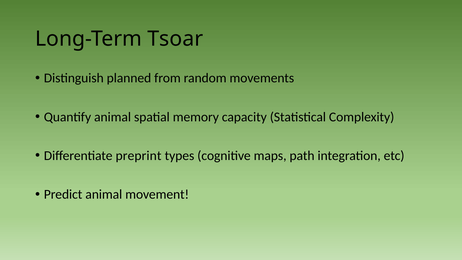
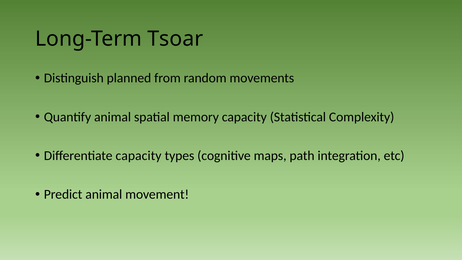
Differentiate preprint: preprint -> capacity (139, 156)
